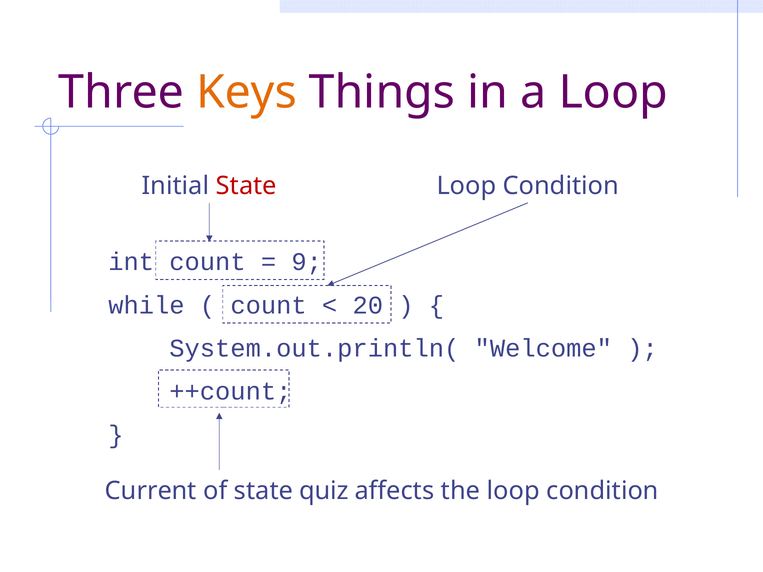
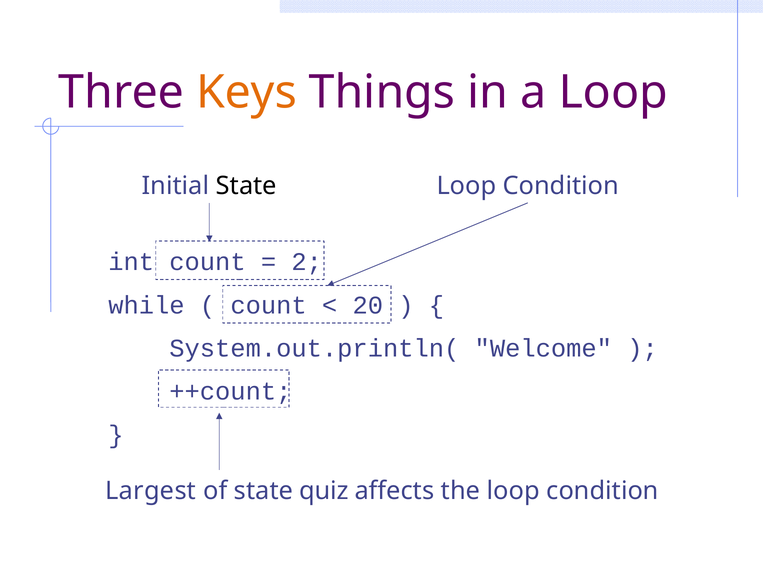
State colour: red -> black (246, 186)
9: 9 -> 2 (307, 262)
Current: Current -> Largest (151, 491)
